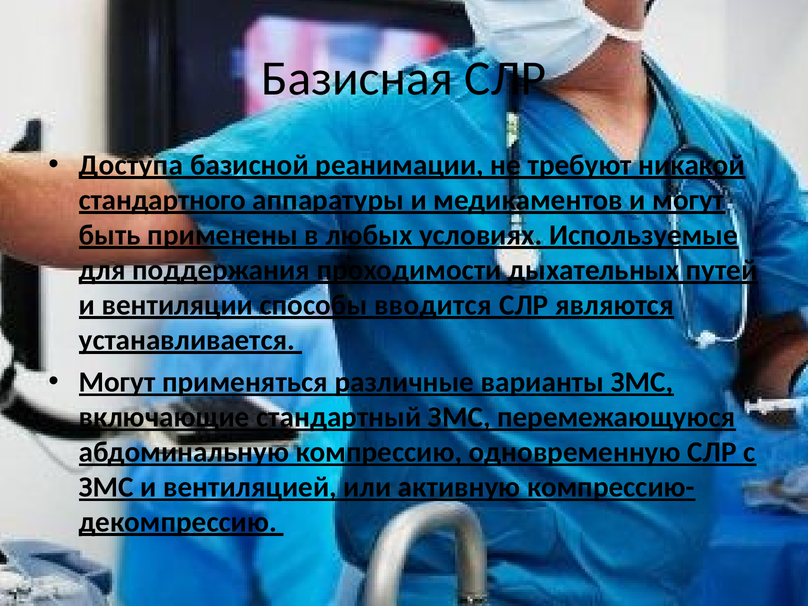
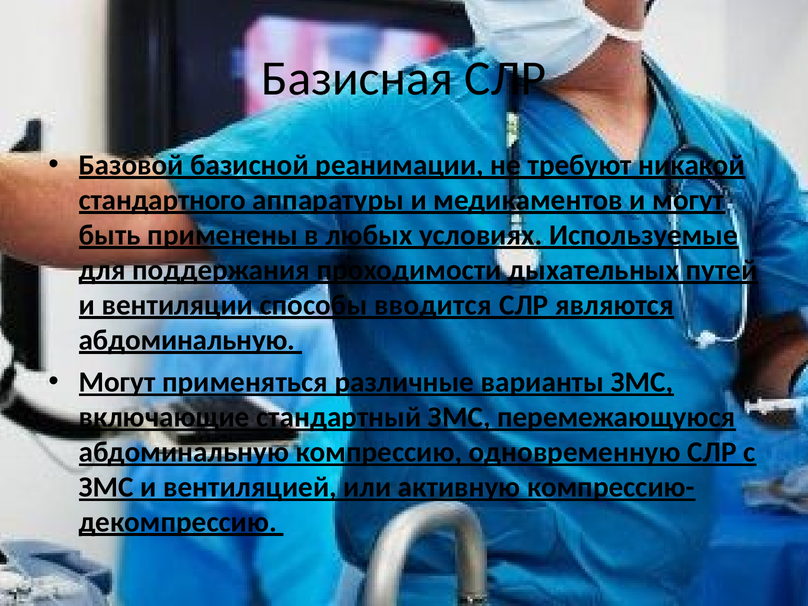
Доступа: Доступа -> Базовой (131, 165)
устанавливается: устанавливается -> абдоминальную (187, 340)
